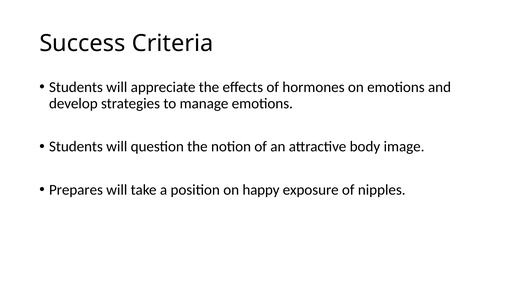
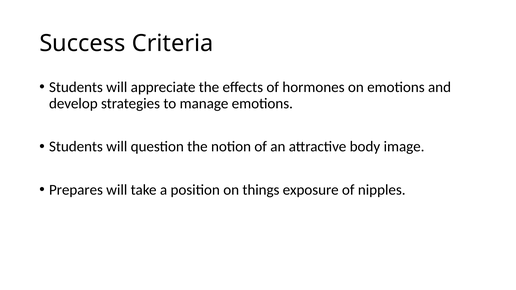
happy: happy -> things (261, 190)
